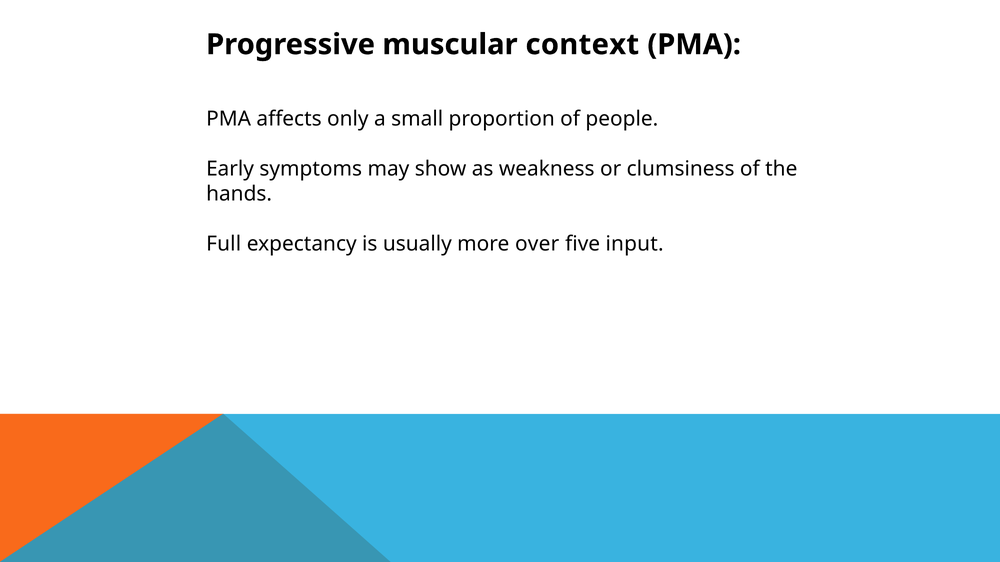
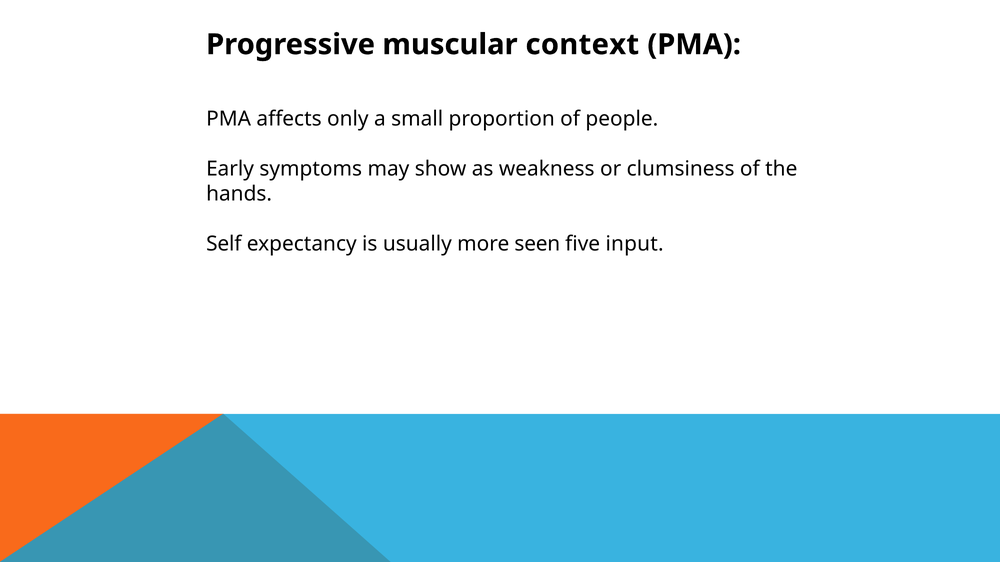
Full: Full -> Self (224, 244)
over: over -> seen (537, 244)
